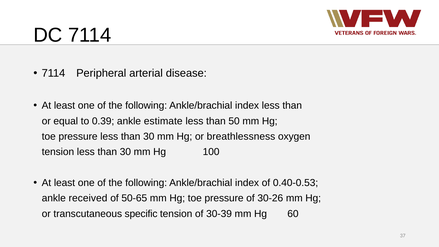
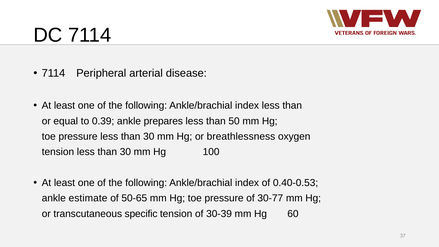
estimate: estimate -> prepares (163, 121)
received: received -> estimate (88, 198)
30-26: 30-26 -> 30-77 (270, 198)
